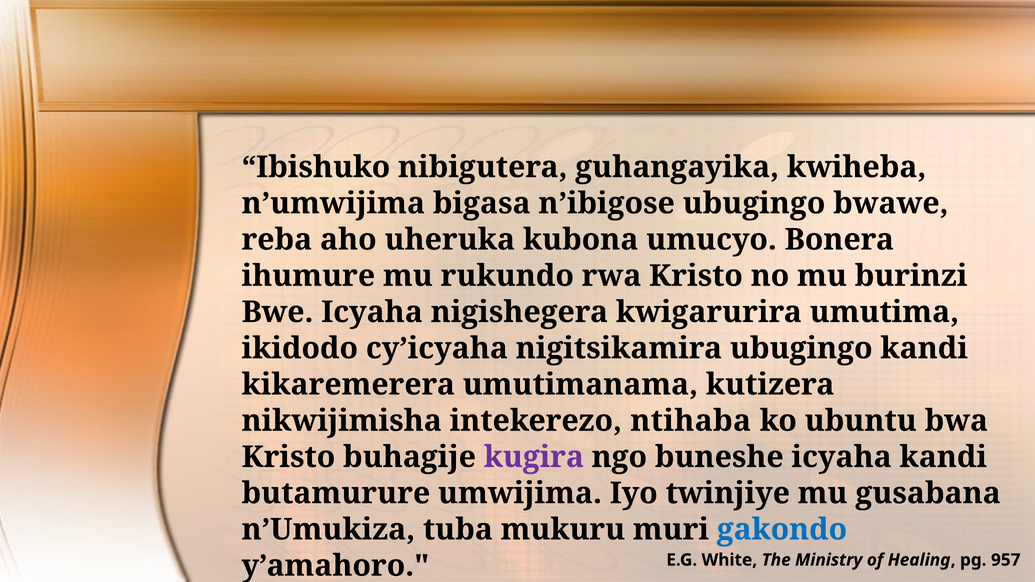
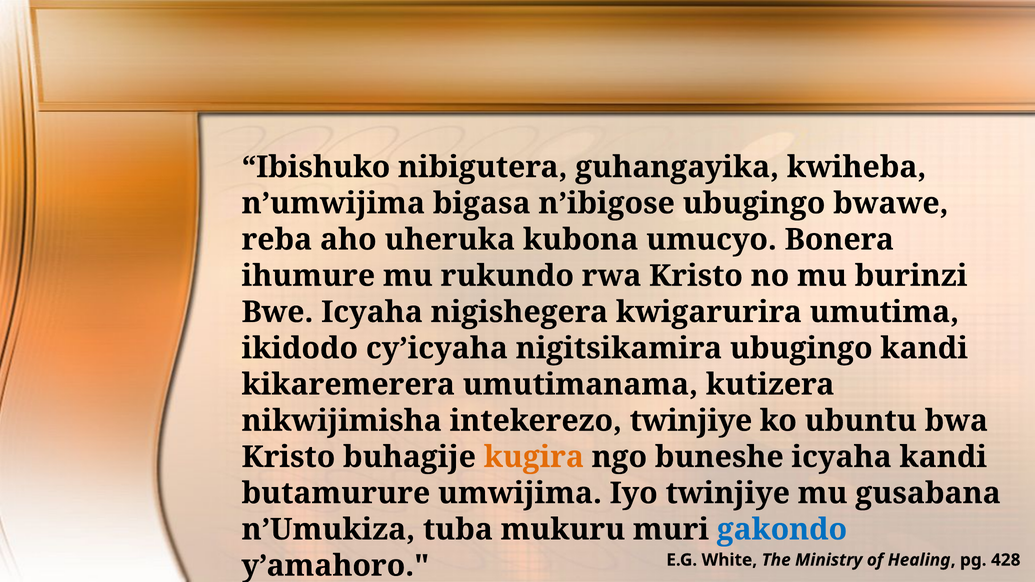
intekerezo ntihaba: ntihaba -> twinjiye (691, 421)
kugira colour: purple -> orange (534, 457)
957: 957 -> 428 (1006, 560)
